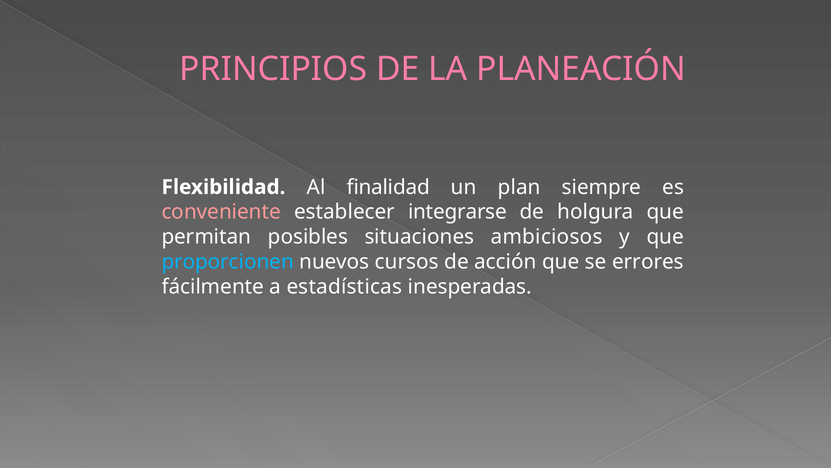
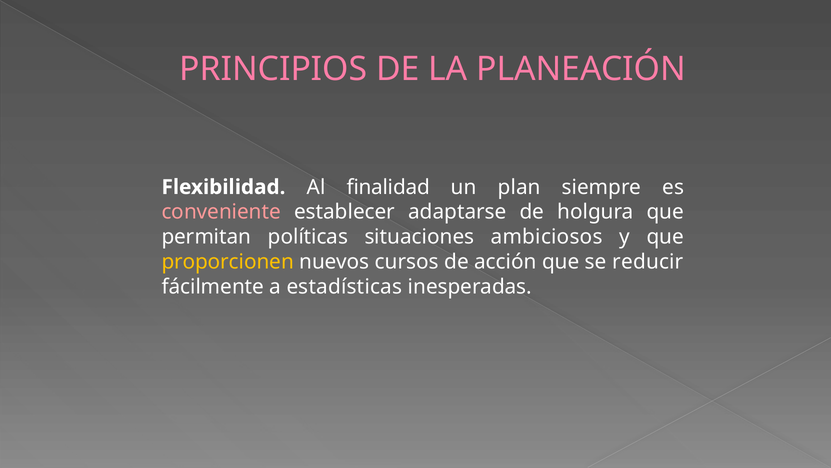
integrarse: integrarse -> adaptarse (457, 212)
posibles: posibles -> políticas (308, 237)
proporcionen colour: light blue -> yellow (228, 262)
errores: errores -> reducir (648, 262)
